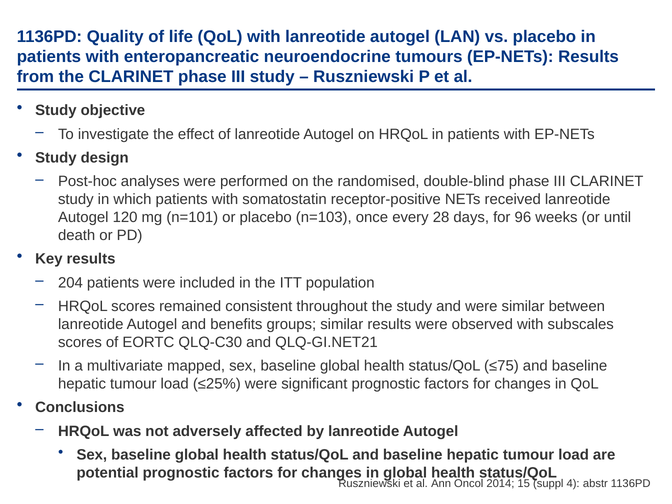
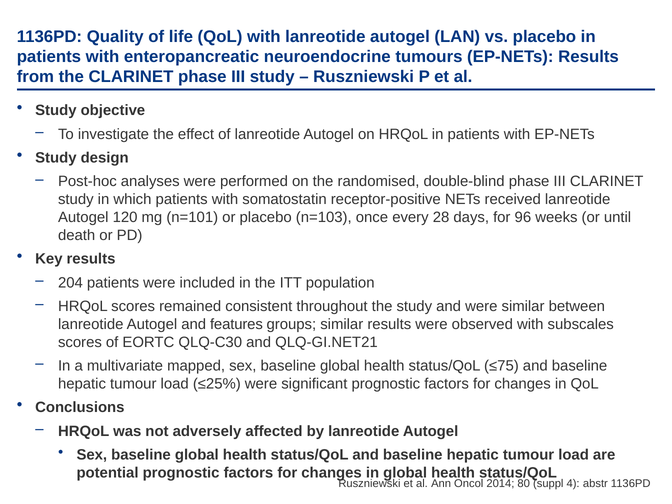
benefits: benefits -> features (236, 324)
15: 15 -> 80 (524, 483)
